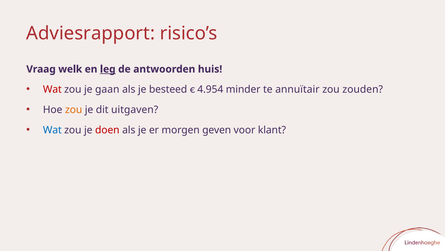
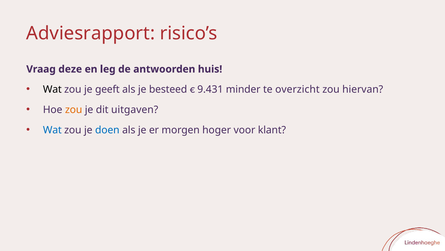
welk: welk -> deze (70, 69)
leg underline: present -> none (108, 69)
Wat colour: red -> black (52, 89)
gaan: gaan -> geeft (107, 89)
4.954: 4.954 -> 9.431 (210, 89)
annuïtair: annuïtair -> overzicht (297, 89)
zouden: zouden -> hiervan (363, 89)
doen colour: red -> blue (107, 130)
geven: geven -> hoger (217, 130)
